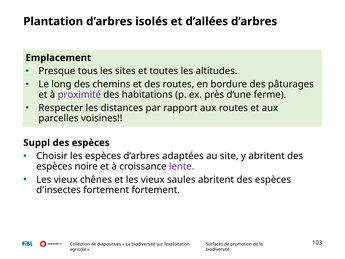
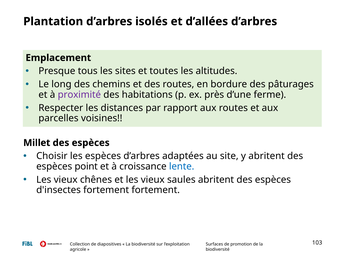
Suppl: Suppl -> Millet (37, 143)
noire: noire -> point (86, 166)
lente colour: purple -> blue (182, 166)
